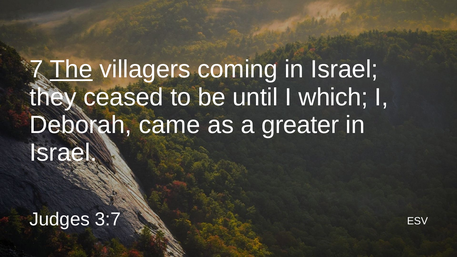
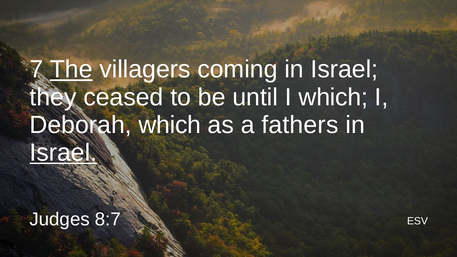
Deborah came: came -> which (170, 125)
greater: greater -> fathers (300, 125)
Israel underline: none -> present (63, 153)
3:7: 3:7 -> 8:7 (108, 219)
